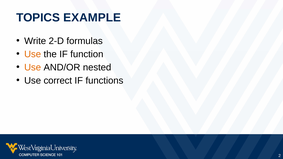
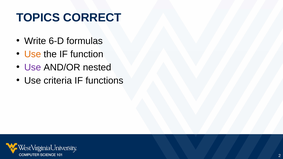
EXAMPLE: EXAMPLE -> CORRECT (92, 18)
2-D: 2-D -> 6-D (56, 41)
Use colour: orange -> purple (33, 67)
correct: correct -> criteria (58, 81)
